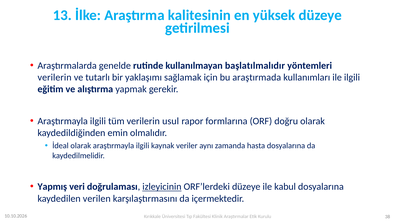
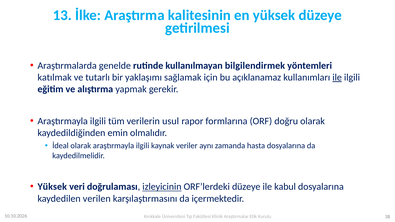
başlatılmalıdır: başlatılmalıdır -> bilgilendirmek (255, 66)
verilerin: verilerin -> katılmak (55, 77)
araştırmada: araştırmada -> açıklanamaz (257, 77)
ile underline: none -> present (337, 77)
Yapmış: Yapmış -> Yüksek (52, 187)
